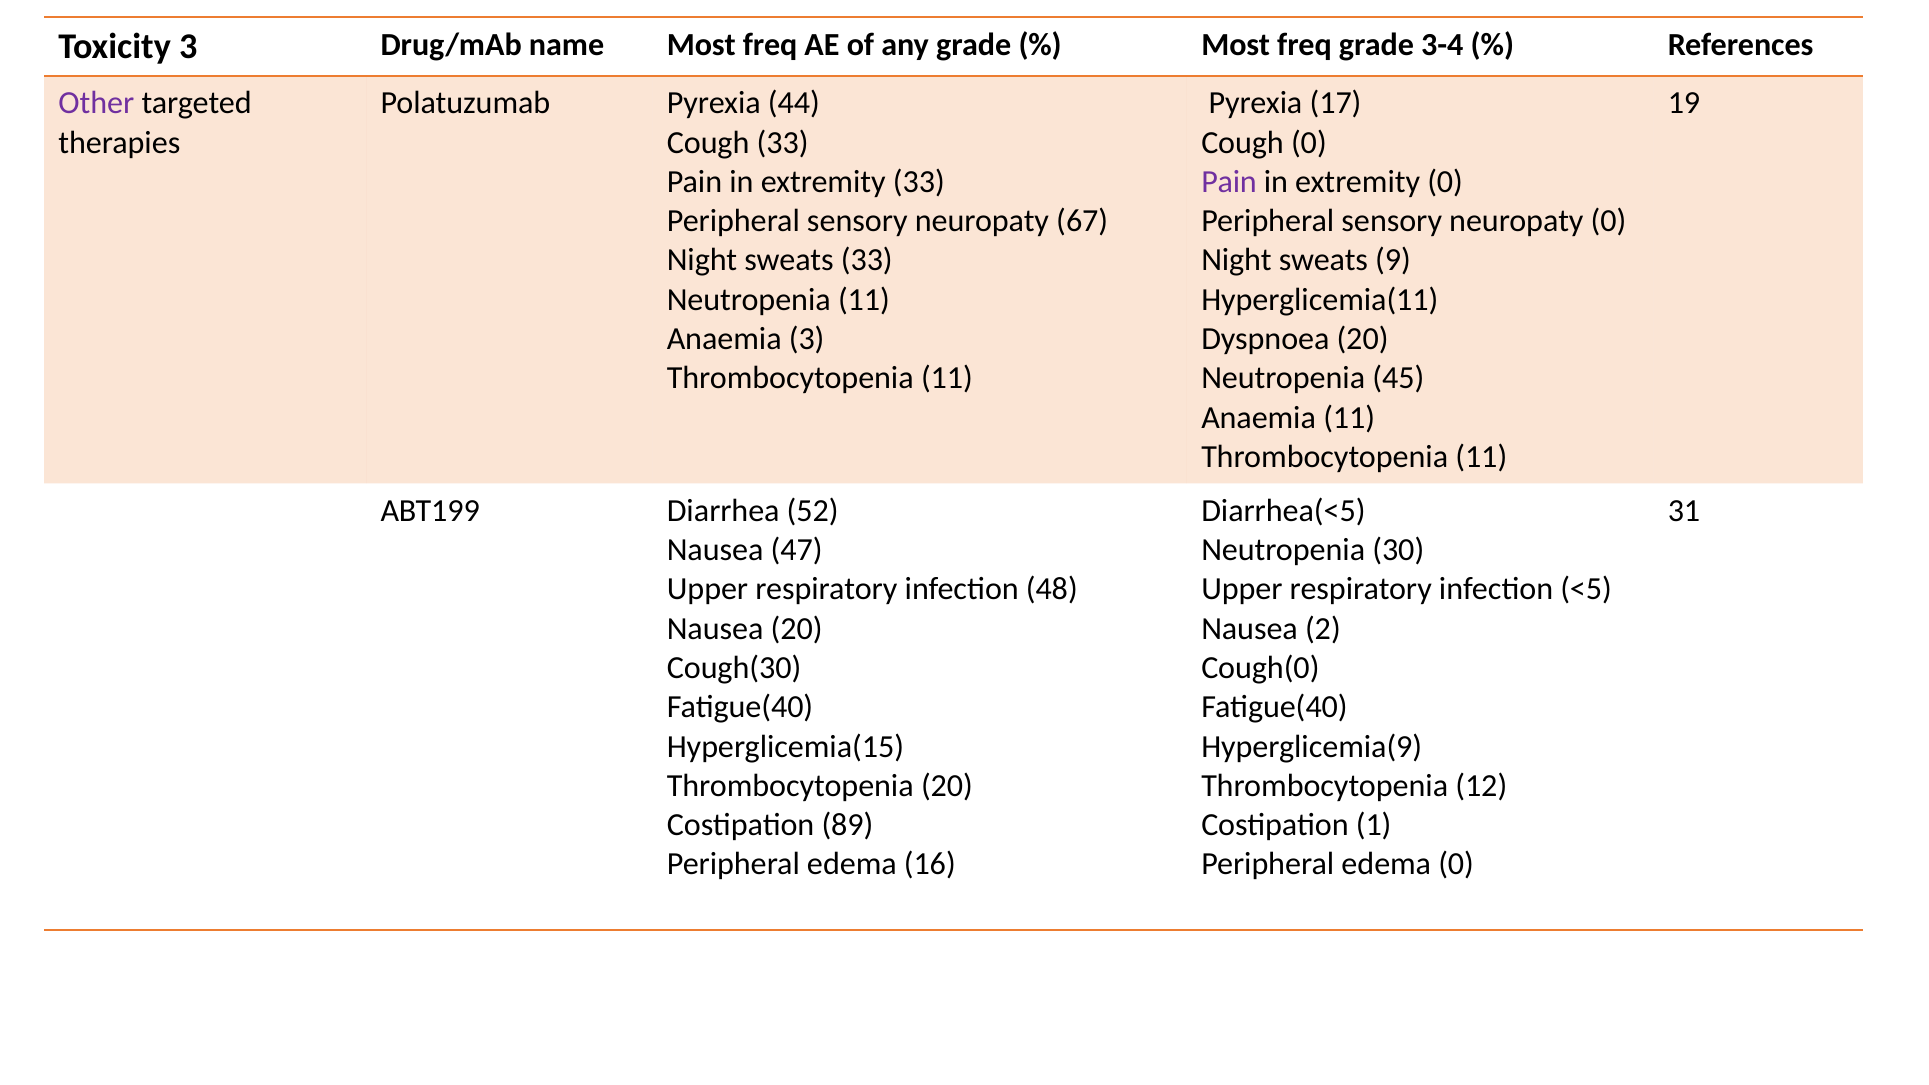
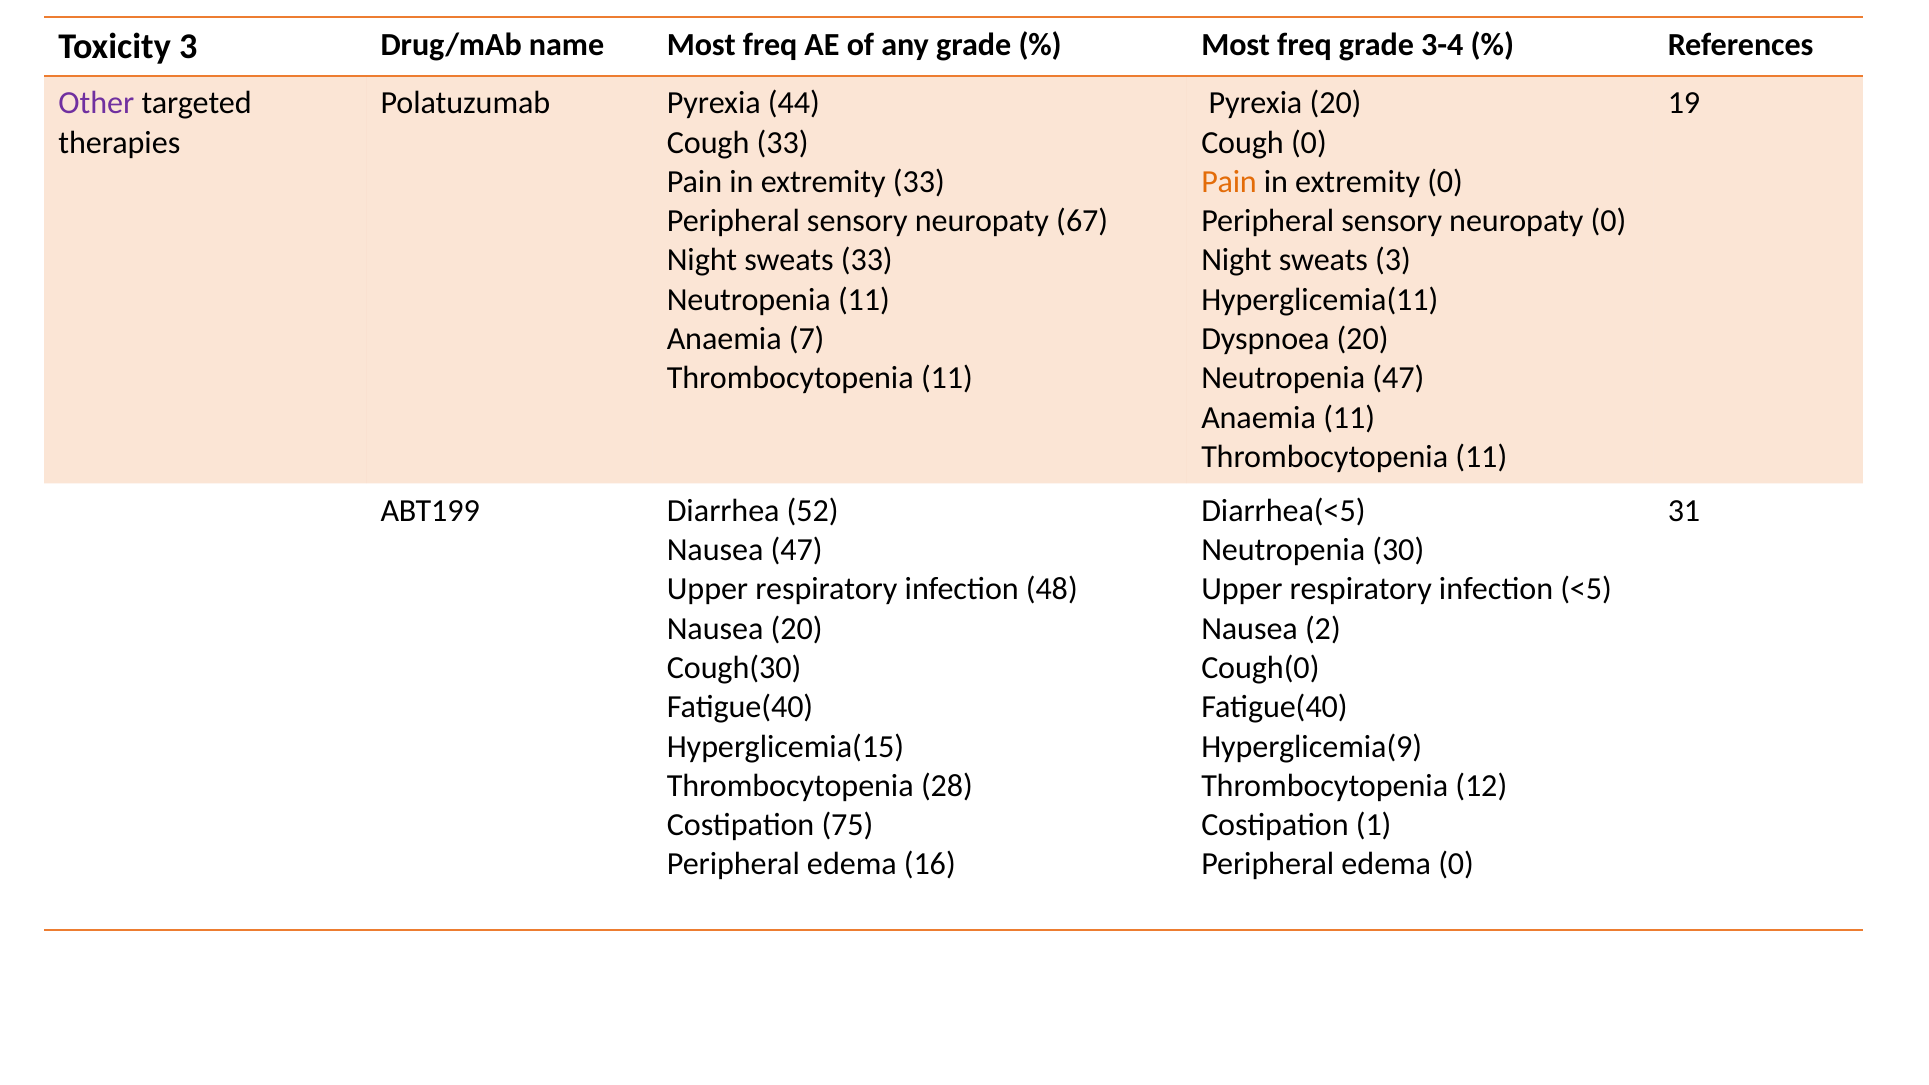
Pyrexia 17: 17 -> 20 (1336, 103)
Pain colour: purple -> orange (1229, 182)
sweats 9: 9 -> 3 (1393, 260)
Anaemia 3: 3 -> 7 (807, 339)
Neutropenia 45: 45 -> 47 (1398, 378)
Thrombocytopenia 20: 20 -> 28 (947, 786)
89: 89 -> 75 (847, 825)
